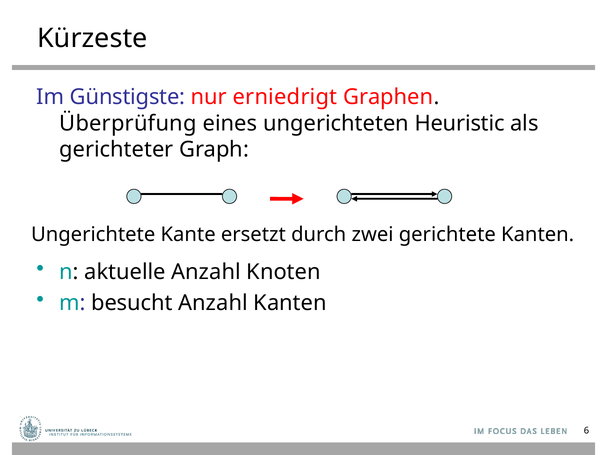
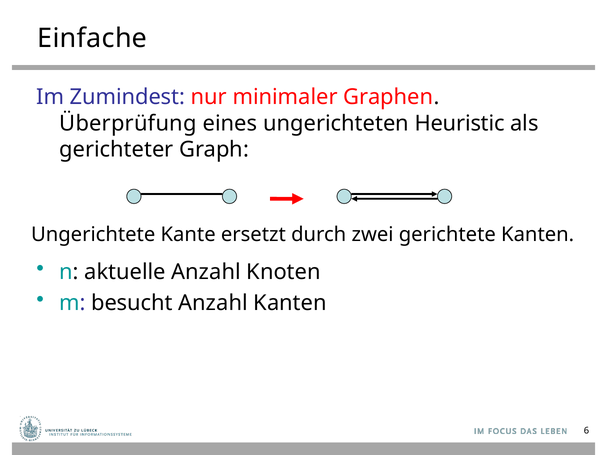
Kürzeste: Kürzeste -> Einfache (92, 38)
Günstigste: Günstigste -> Zumindest (128, 97)
erniedrigt: erniedrigt -> minimaler (285, 97)
